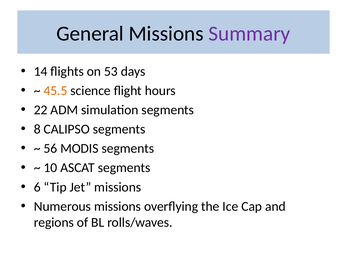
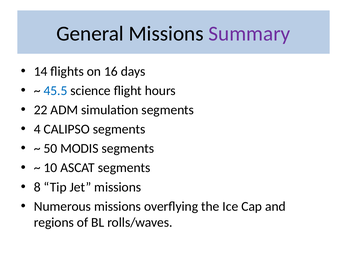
53: 53 -> 16 (111, 72)
45.5 colour: orange -> blue (55, 91)
8: 8 -> 4 (37, 129)
56: 56 -> 50 (50, 149)
6: 6 -> 8 (37, 187)
